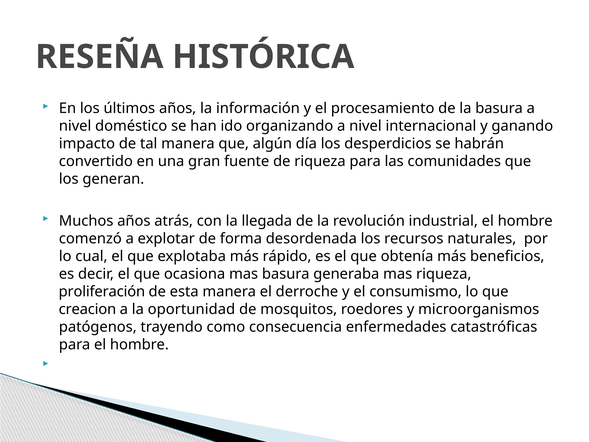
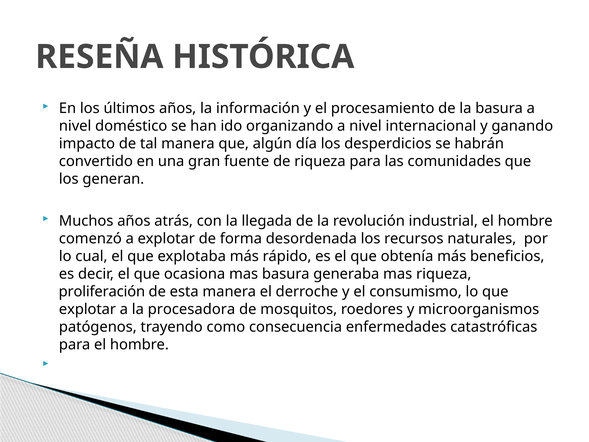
creacion: creacion -> explotar (87, 309)
oportunidad: oportunidad -> procesadora (191, 309)
